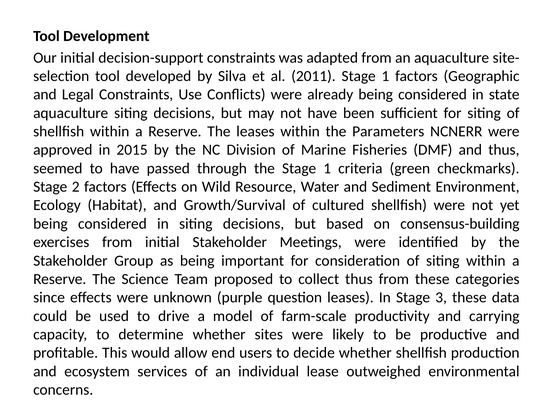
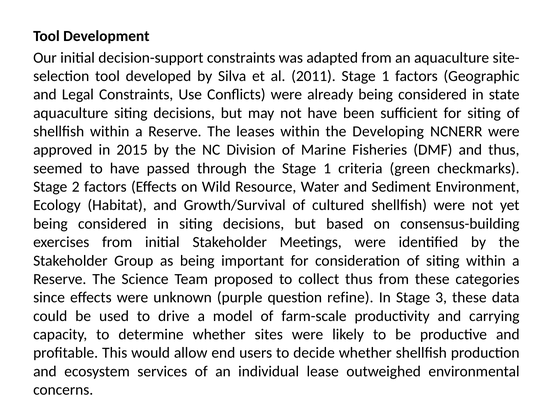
Parameters: Parameters -> Developing (388, 131)
question leases: leases -> refine (350, 297)
